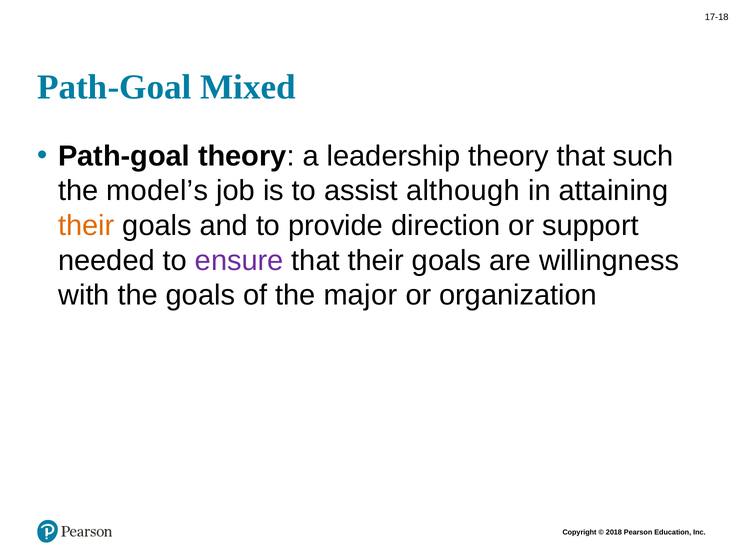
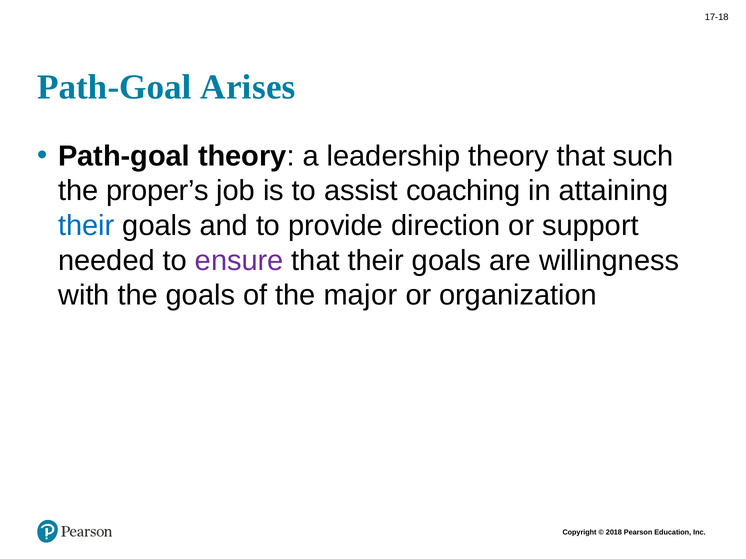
Mixed: Mixed -> Arises (248, 87)
model’s: model’s -> proper’s (158, 191)
although: although -> coaching (463, 191)
their colour: orange -> blue (86, 226)
